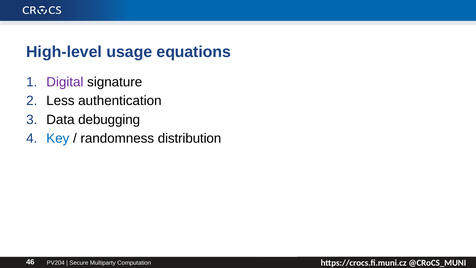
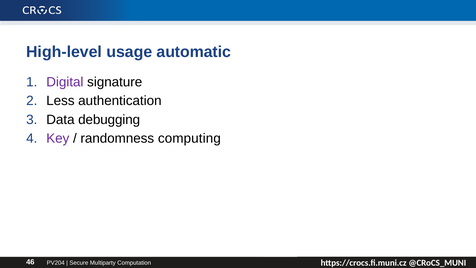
equations: equations -> automatic (194, 52)
Key colour: blue -> purple (58, 138)
distribution: distribution -> computing (189, 138)
